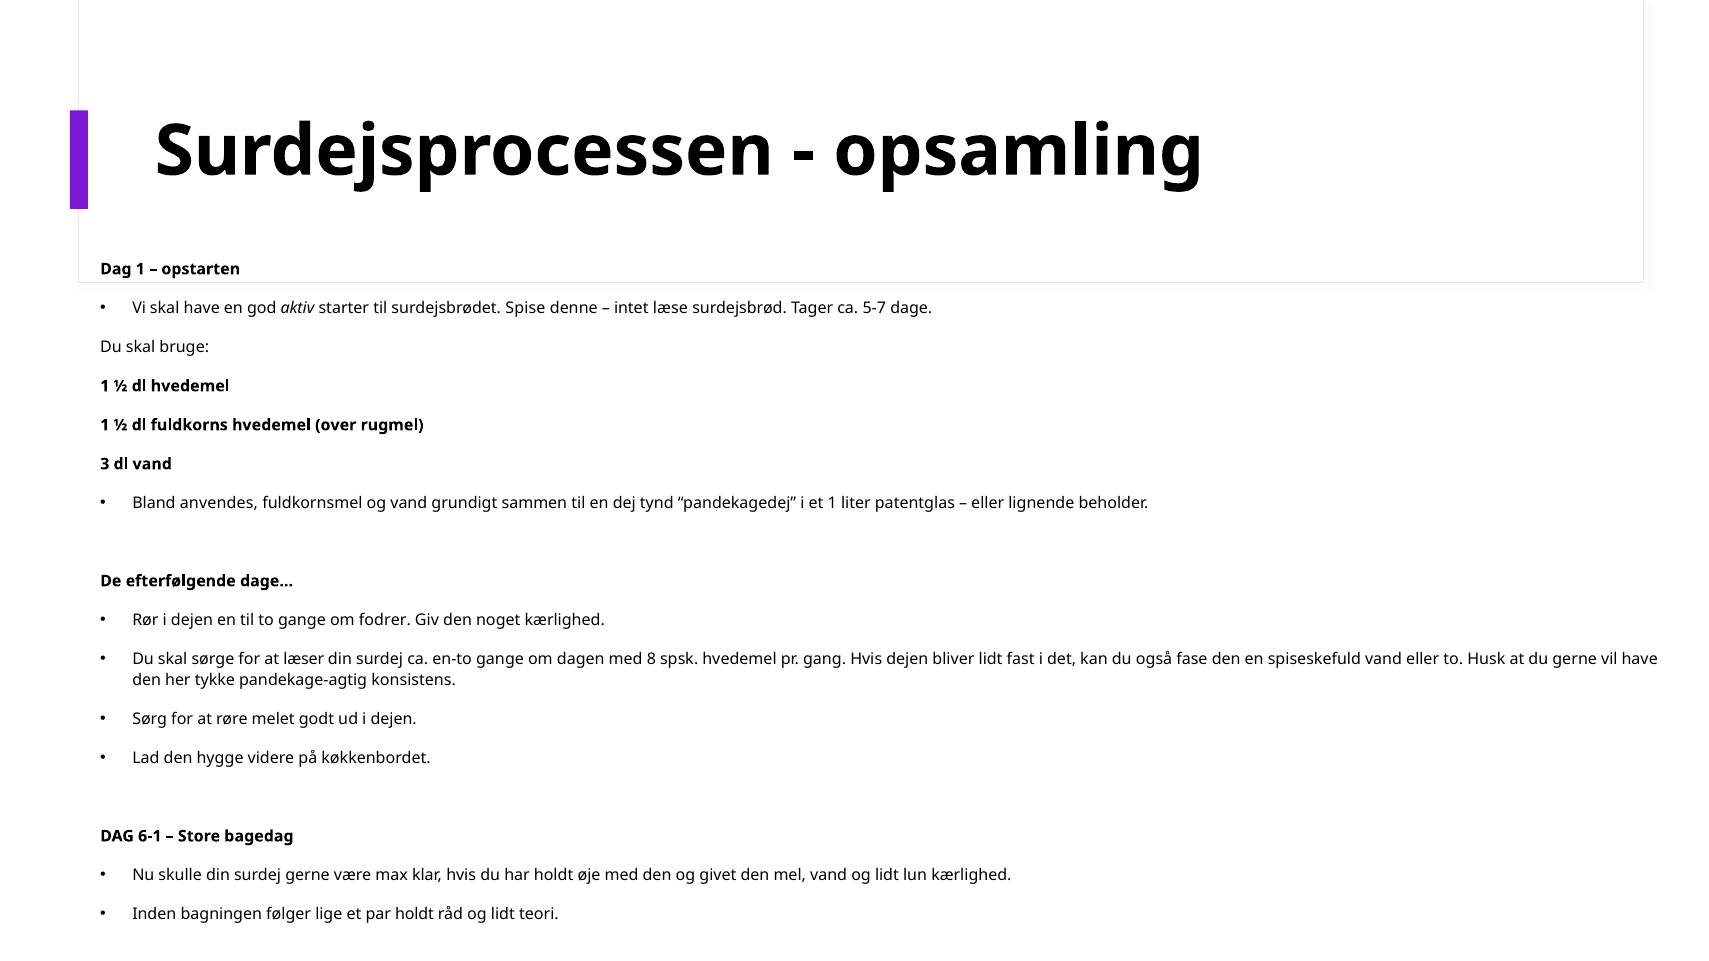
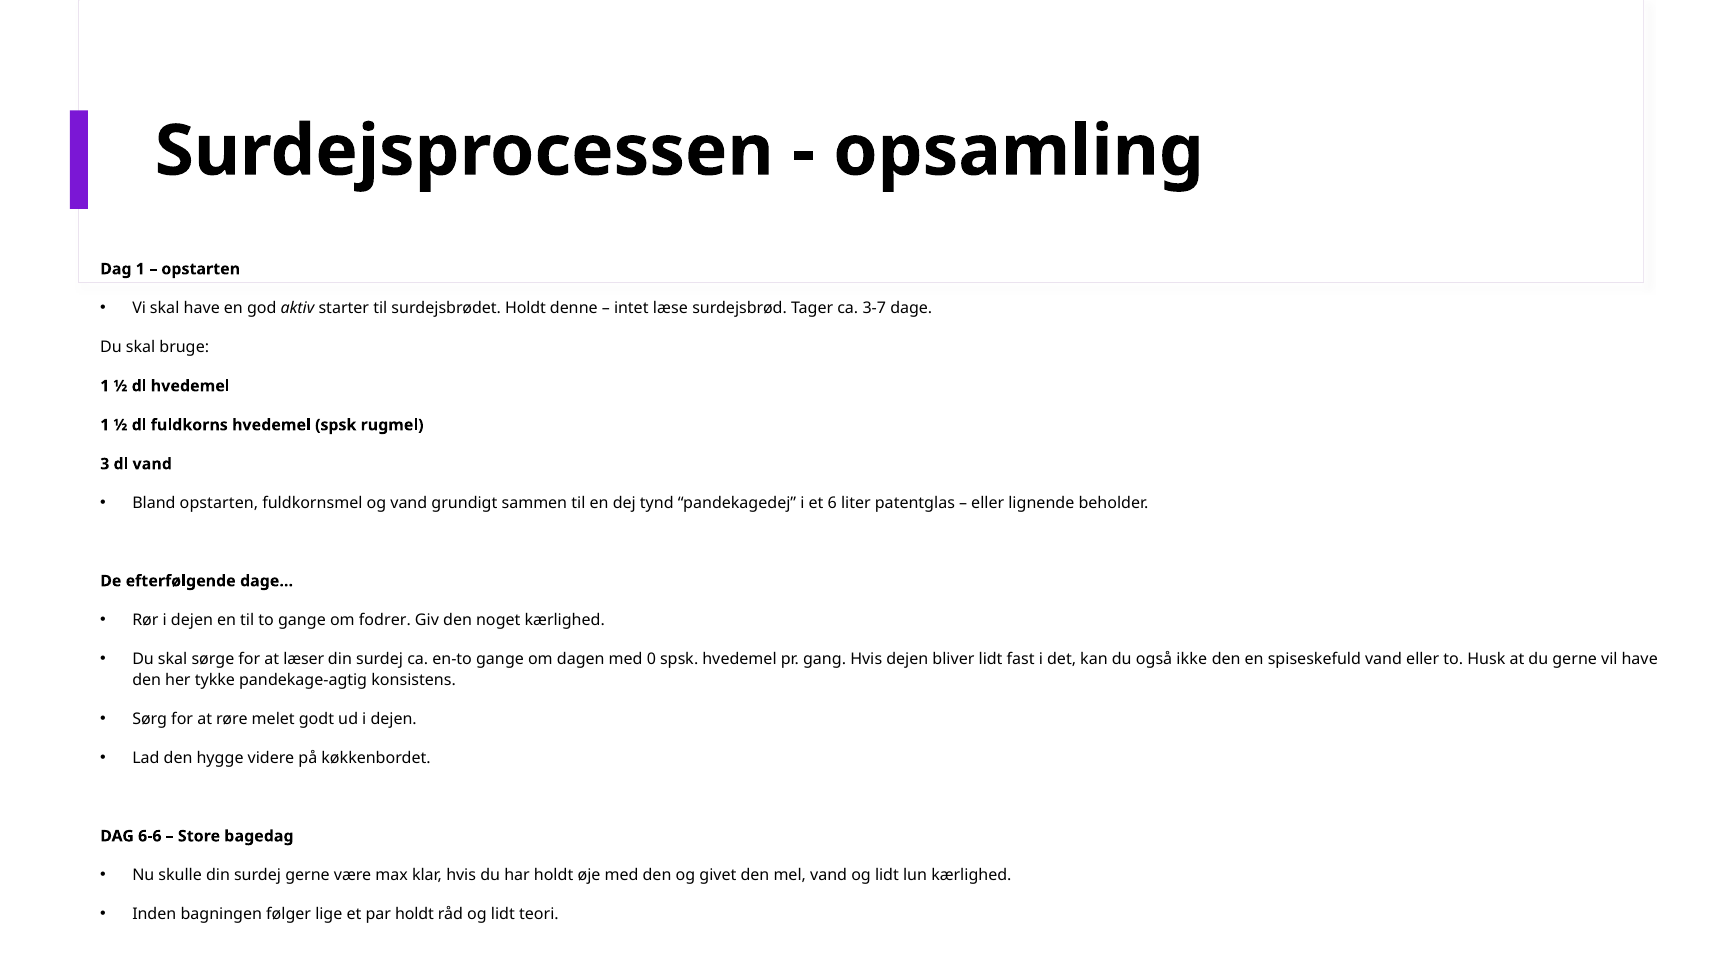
surdejsbrødet Spise: Spise -> Holdt (526, 308)
5-7: 5-7 -> 3-7 (874, 308)
hvedemel over: over -> spsk (336, 425)
Bland anvendes: anvendes -> opstarten (219, 503)
et 1: 1 -> 6 (832, 503)
8: 8 -> 0 (651, 659)
fase: fase -> ikke (1192, 659)
6-1: 6-1 -> 6-6 (150, 836)
